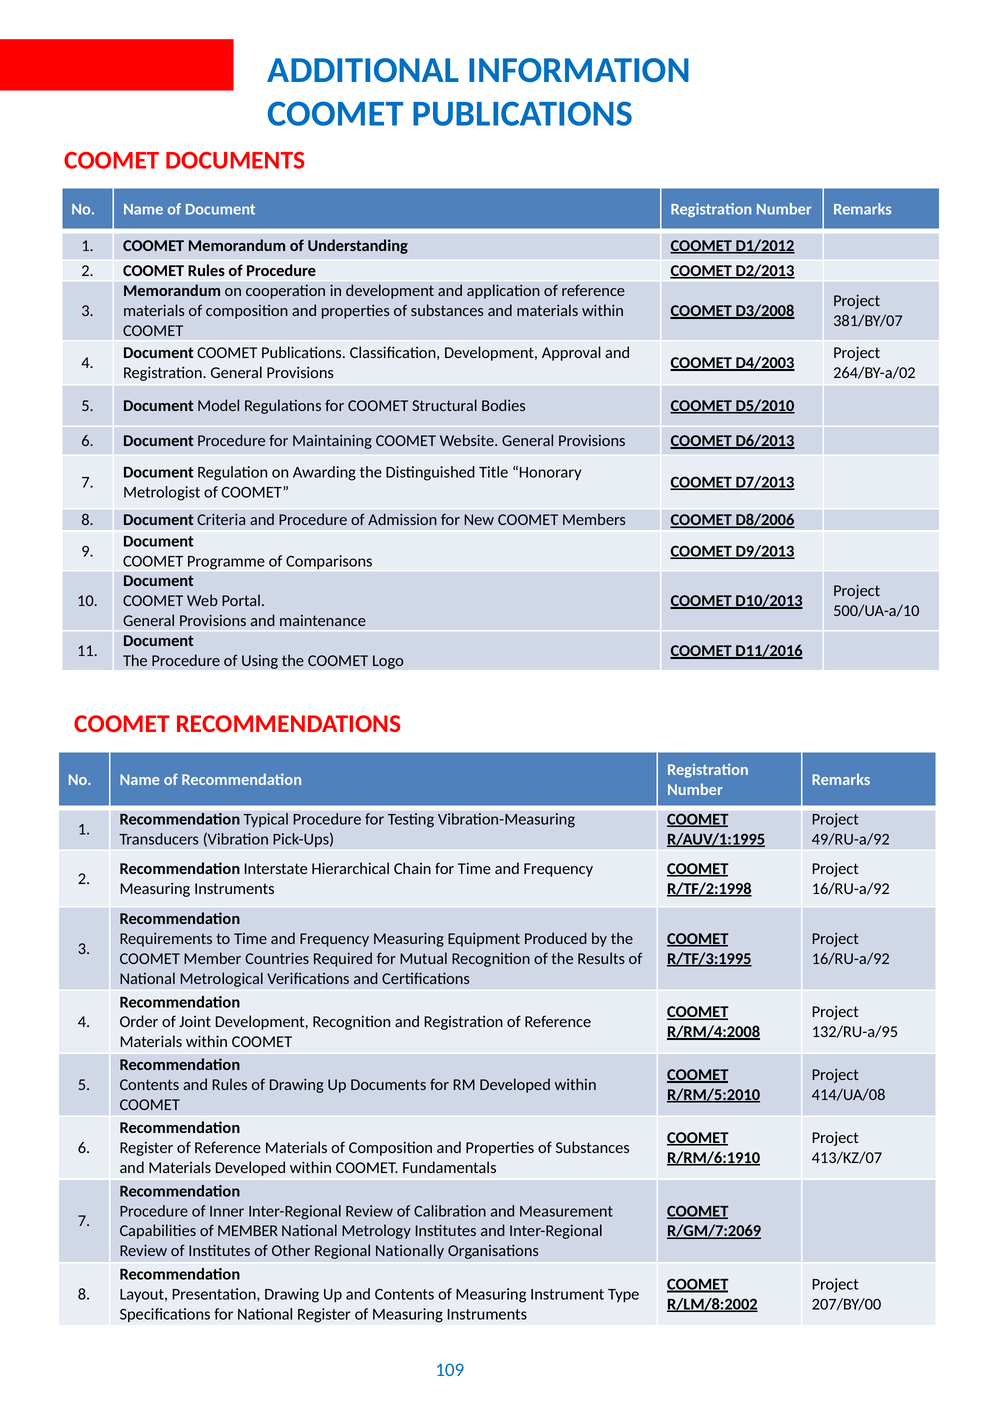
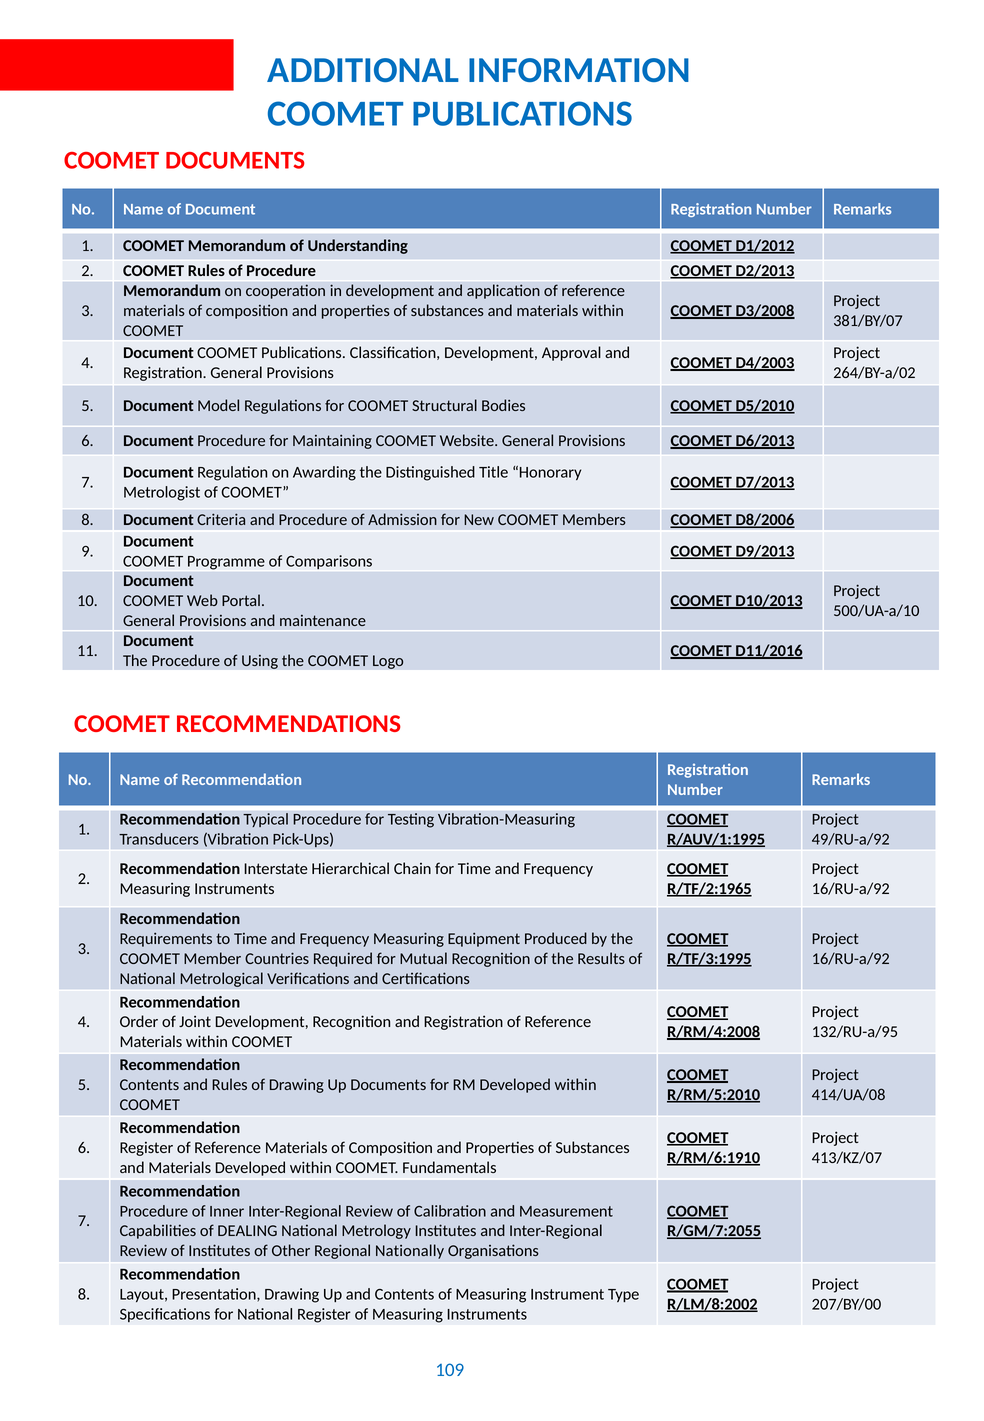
R/TF/2:1998: R/TF/2:1998 -> R/TF/2:1965 (709, 889)
of MEMBER: MEMBER -> DEALING (247, 1231)
R/GM/7:2069: R/GM/7:2069 -> R/GM/7:2055 (714, 1231)
